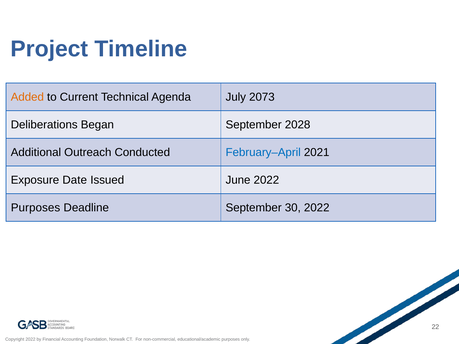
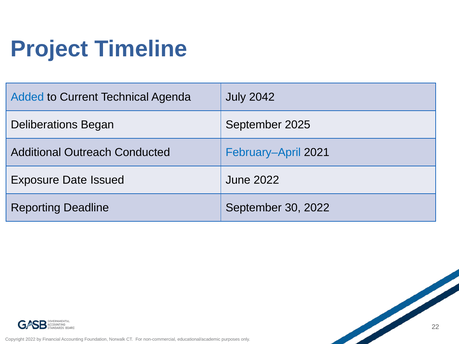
Added colour: orange -> blue (27, 97)
2073: 2073 -> 2042 (262, 97)
2028: 2028 -> 2025 (298, 125)
Purposes: Purposes -> Reporting (36, 208)
